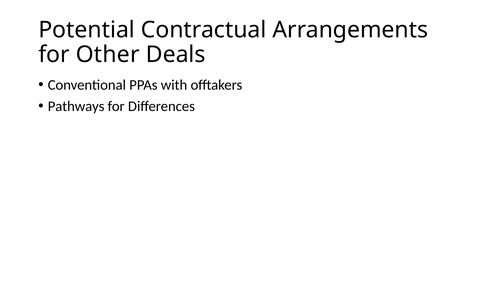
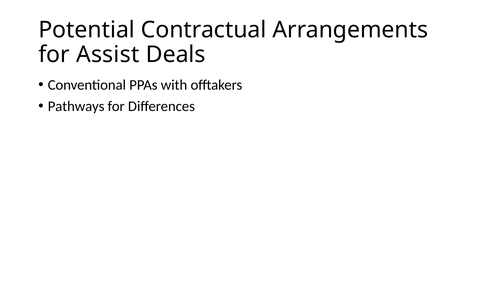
Other: Other -> Assist (108, 55)
